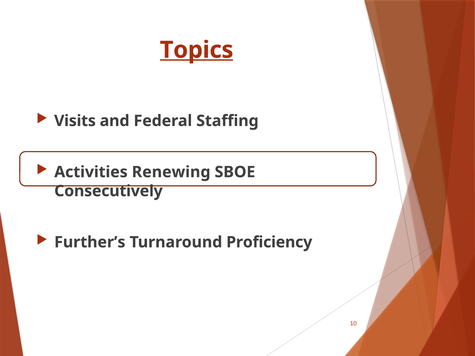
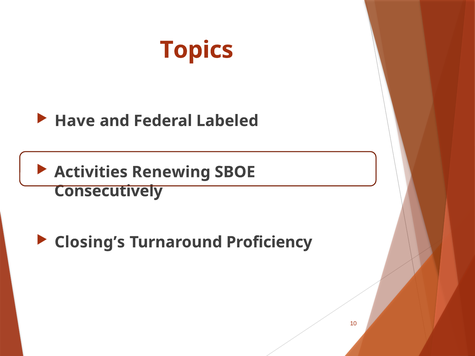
Topics underline: present -> none (197, 50)
Visits: Visits -> Have (75, 121)
Staffing: Staffing -> Labeled (227, 121)
Further’s: Further’s -> Closing’s (90, 242)
